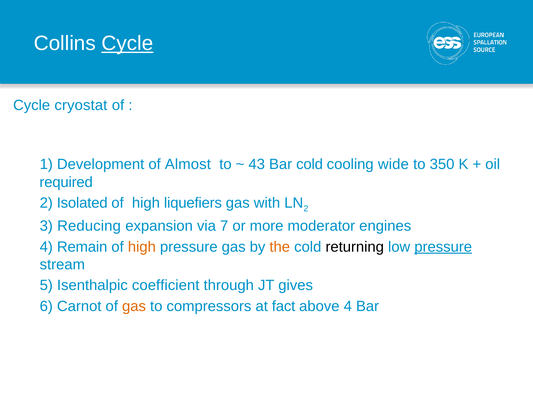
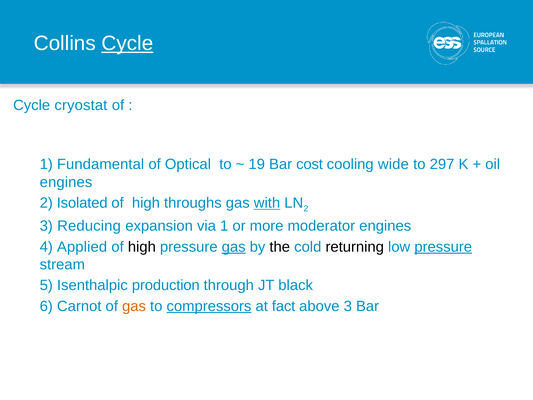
Development: Development -> Fundamental (101, 164)
Almost: Almost -> Optical (188, 164)
43: 43 -> 19 (257, 164)
Bar cold: cold -> cost (310, 164)
350: 350 -> 297 (442, 164)
required: required -> engines (66, 182)
liquefiers: liquefiers -> throughs (193, 203)
with underline: none -> present (267, 203)
via 7: 7 -> 1 (224, 226)
Remain: Remain -> Applied (82, 247)
high colour: orange -> black (142, 247)
gas underline: none -> present (234, 247)
the colour: orange -> black (280, 247)
coefficient: coefficient -> production (166, 285)
gives: gives -> black (296, 285)
compressors underline: none -> present (209, 306)
above 4: 4 -> 3 (348, 306)
